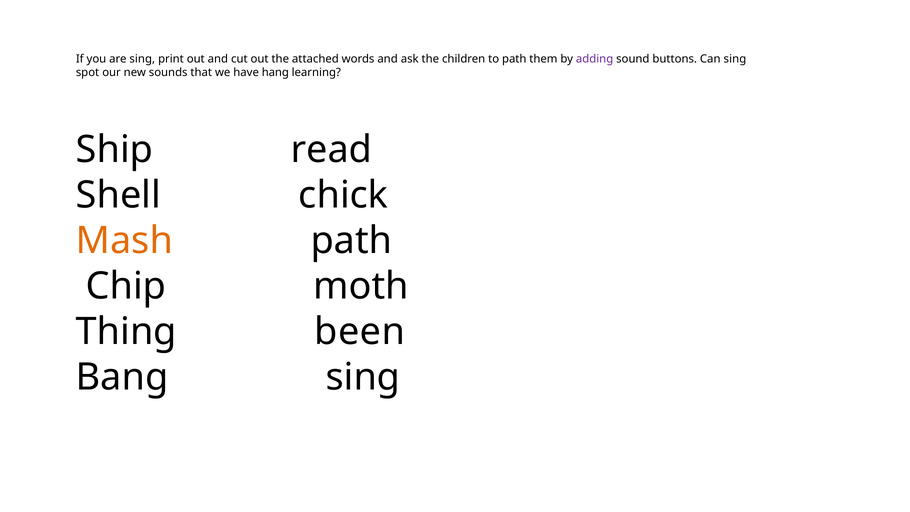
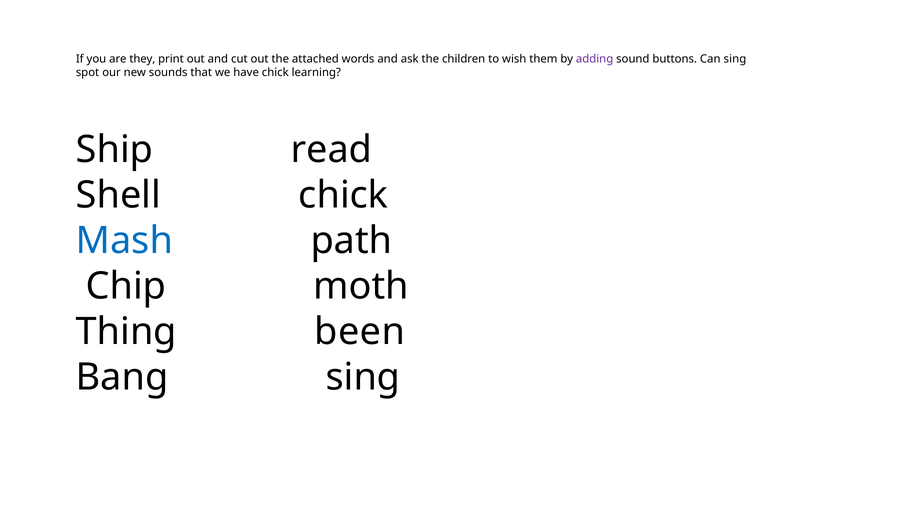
are sing: sing -> they (142, 59)
to path: path -> wish (514, 59)
have hang: hang -> chick (275, 73)
Mash colour: orange -> blue (124, 241)
